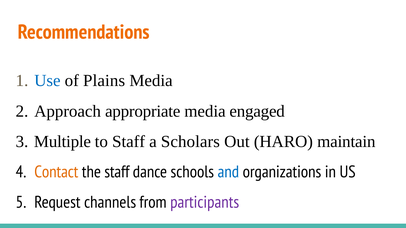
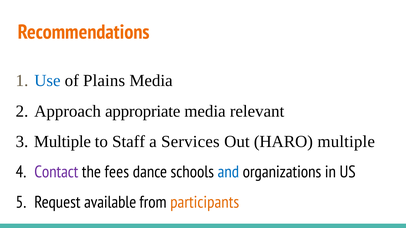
engaged: engaged -> relevant (257, 111)
Scholars: Scholars -> Services (190, 142)
HARO maintain: maintain -> multiple (346, 142)
Contact colour: orange -> purple (56, 172)
the staff: staff -> fees (117, 172)
channels: channels -> available (110, 203)
participants colour: purple -> orange (205, 203)
